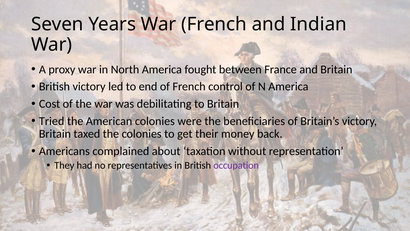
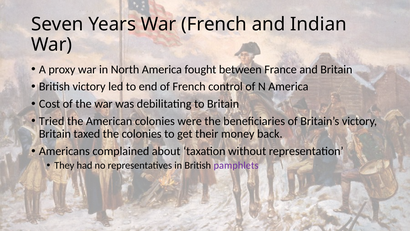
occupation: occupation -> pamphlets (236, 165)
